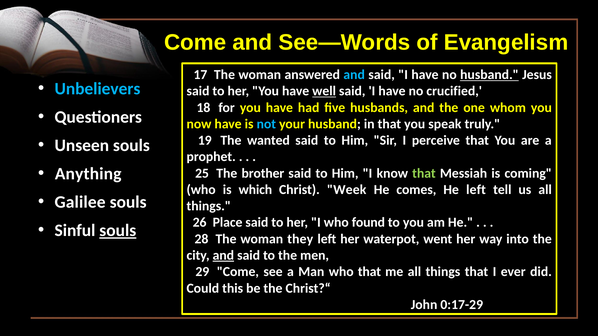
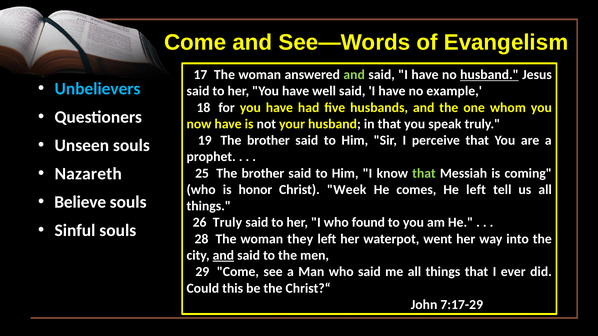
and colour: light blue -> light green (354, 75)
well underline: present -> none (324, 91)
crucified: crucified -> example (454, 91)
not colour: light blue -> white (266, 124)
19 The wanted: wanted -> brother (268, 141)
Anything: Anything -> Nazareth (88, 174)
which: which -> honor (255, 190)
Galilee: Galilee -> Believe (80, 202)
26 Place: Place -> Truly (227, 223)
souls underline: present -> none (118, 231)
who that: that -> said (369, 272)
0:17-29: 0:17-29 -> 7:17-29 (462, 305)
